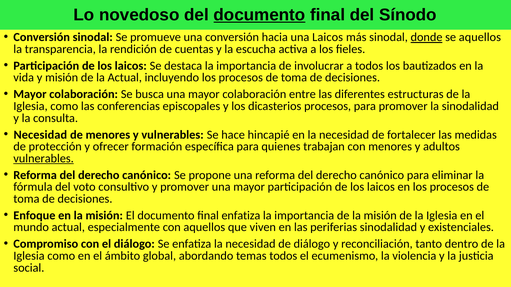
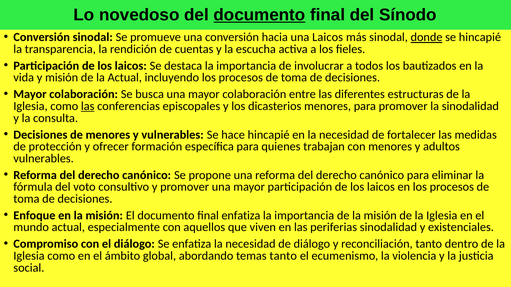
se aquellos: aquellos -> hincapié (480, 37)
las underline: none -> present (88, 106)
dicasterios procesos: procesos -> menores (328, 106)
Necesidad: Necesidad -> Decisiones (40, 135)
vulnerables underline: present -> none (44, 159)
temas todos: todos -> tanto (283, 256)
